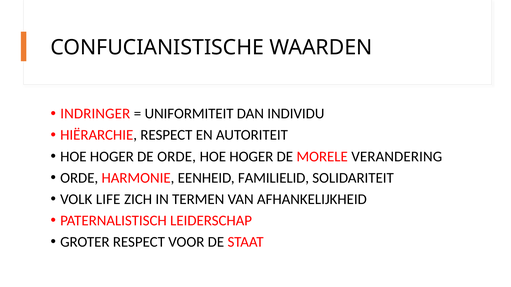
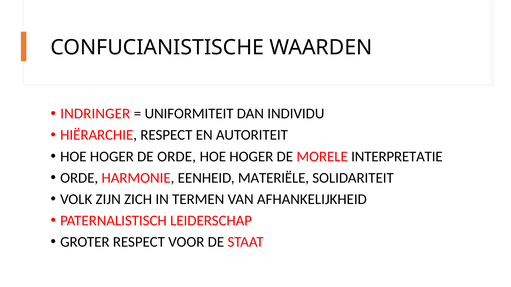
VERANDERING: VERANDERING -> INTERPRETATIE (397, 157)
FAMILIELID: FAMILIELID -> MATERIËLE (274, 178)
LIFE: LIFE -> ZIJN (108, 199)
